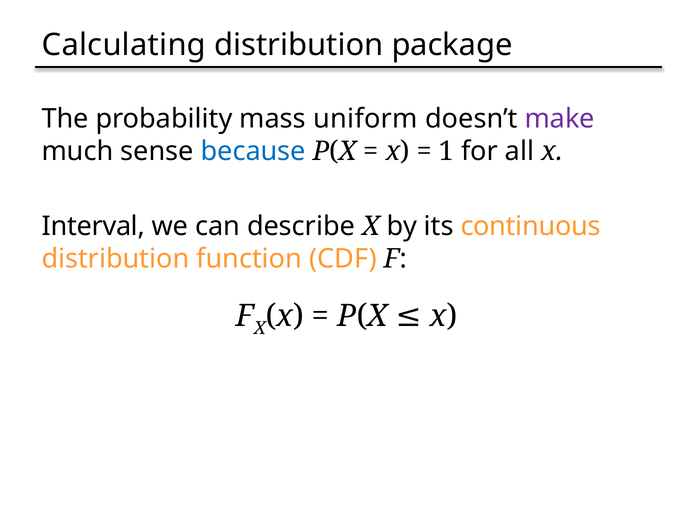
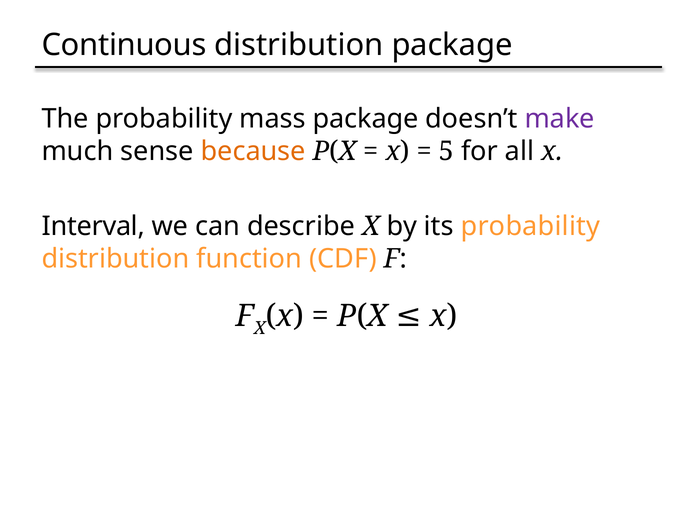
Calculating: Calculating -> Continuous (124, 45)
mass uniform: uniform -> package (366, 119)
because colour: blue -> orange (253, 151)
1: 1 -> 5 (447, 151)
its continuous: continuous -> probability (530, 226)
